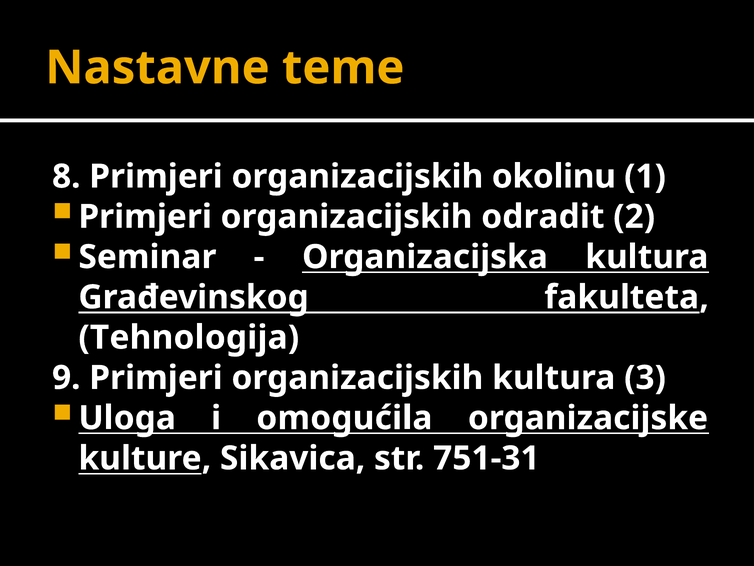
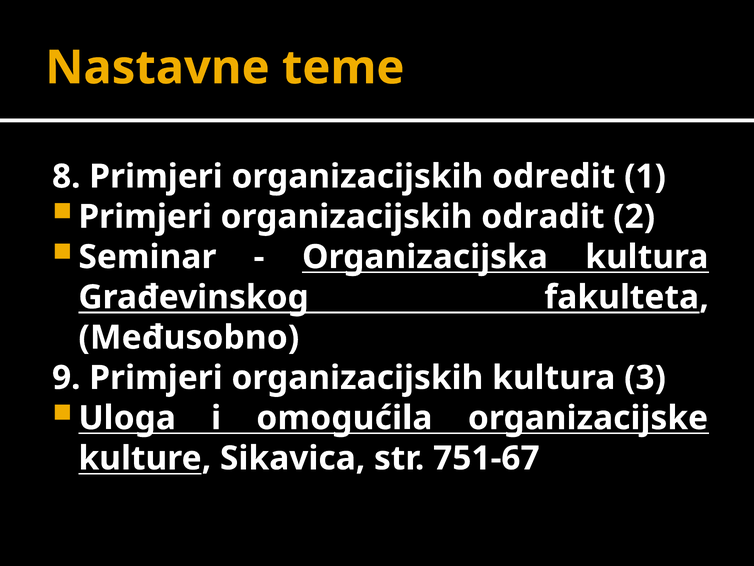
okolinu: okolinu -> odredit (554, 176)
Tehnologija: Tehnologija -> Međusobno (189, 337)
751-31: 751-31 -> 751-67 (486, 458)
